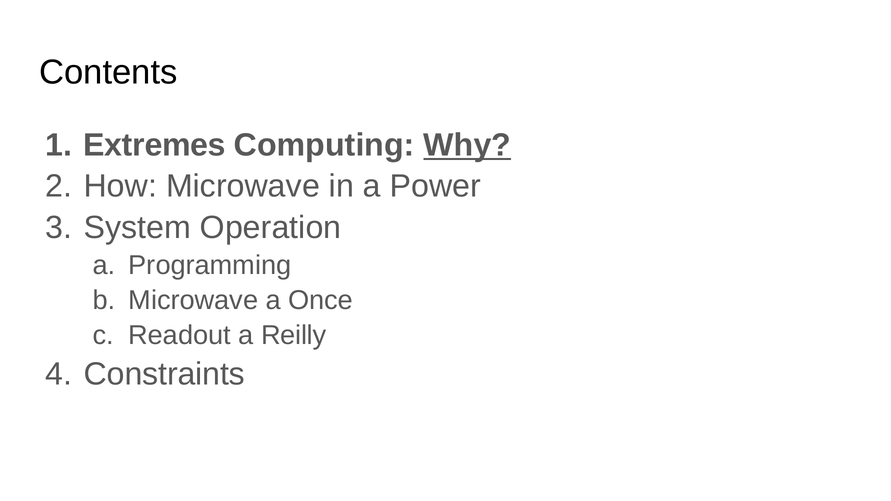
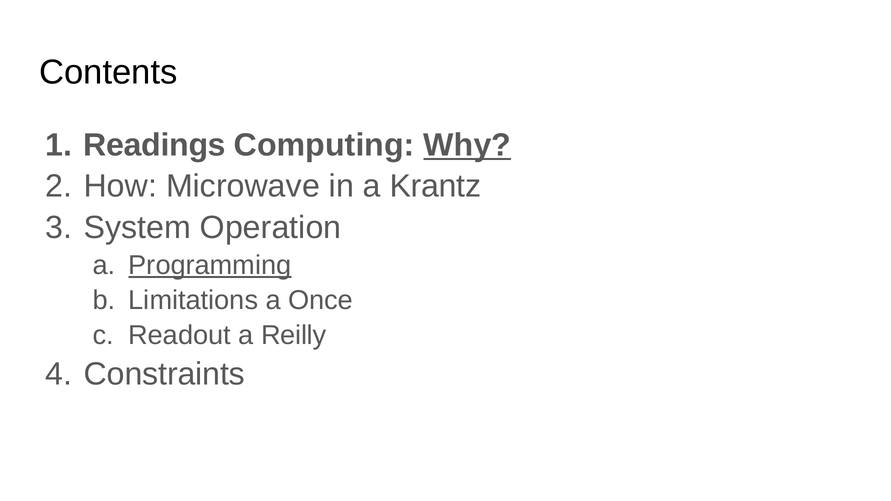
Extremes: Extremes -> Readings (155, 145)
Power: Power -> Krantz (435, 186)
Programming underline: none -> present (210, 265)
Microwave: Microwave -> Limitations (193, 300)
